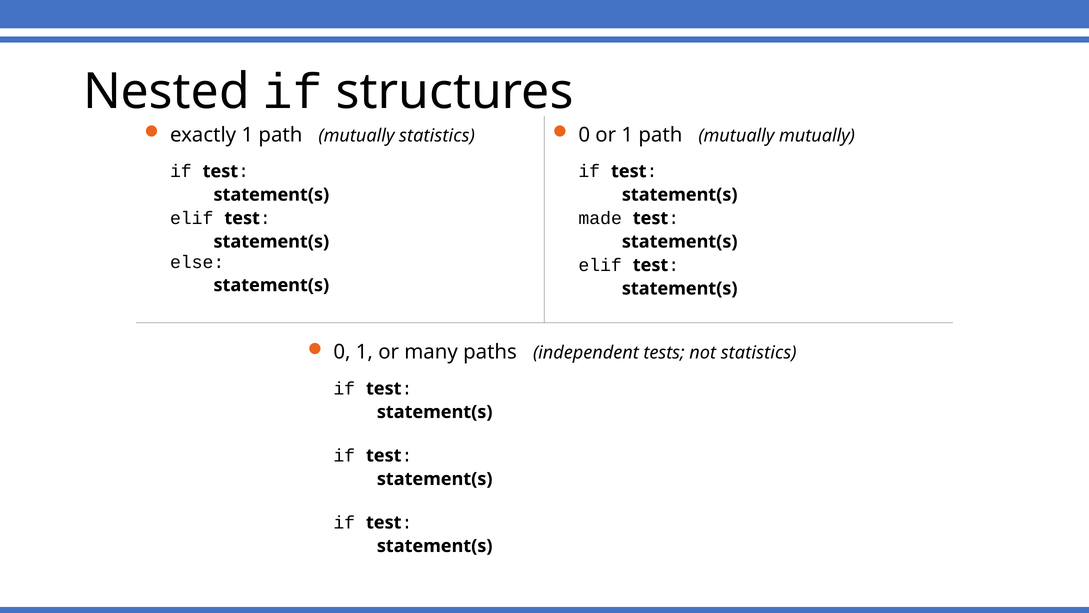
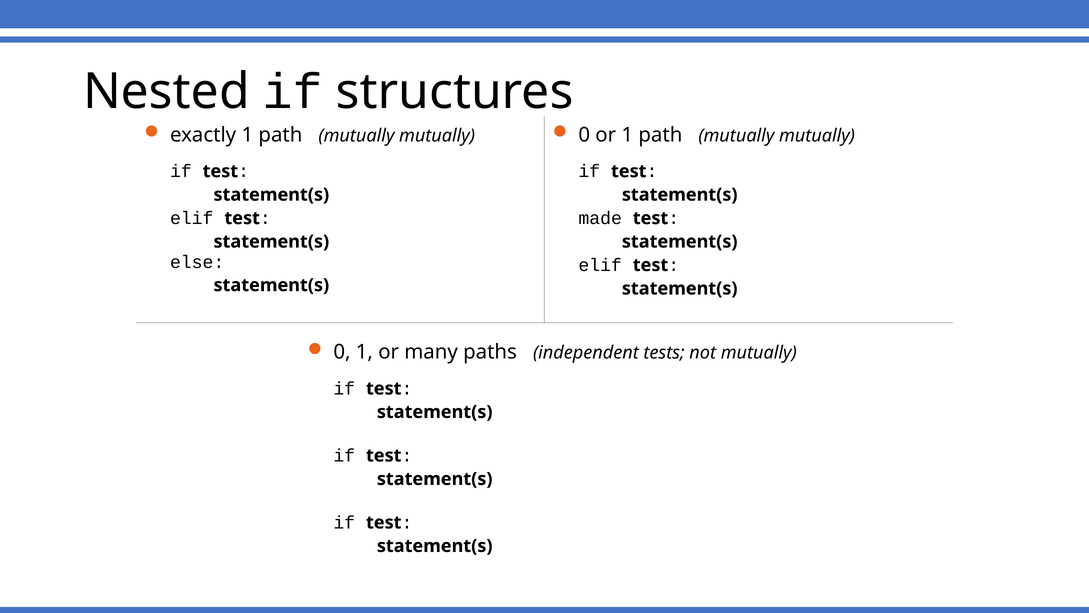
statistics: statistics -> mutually (437, 136)
not statistics: statistics -> mutually (759, 353)
